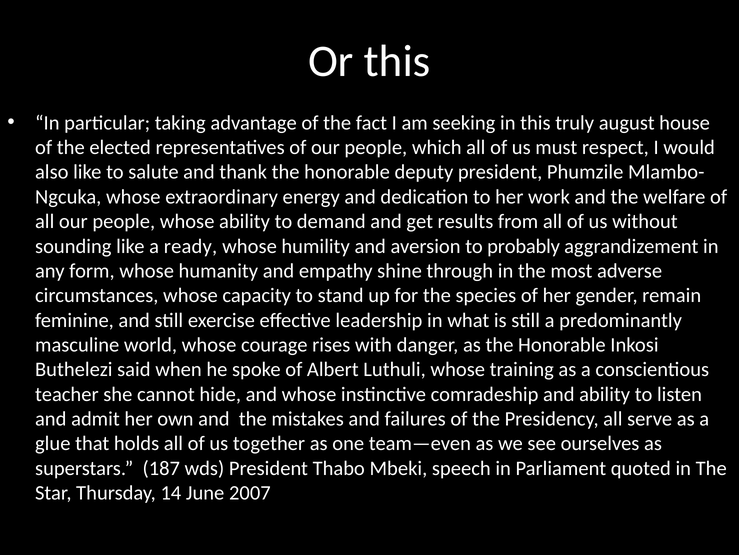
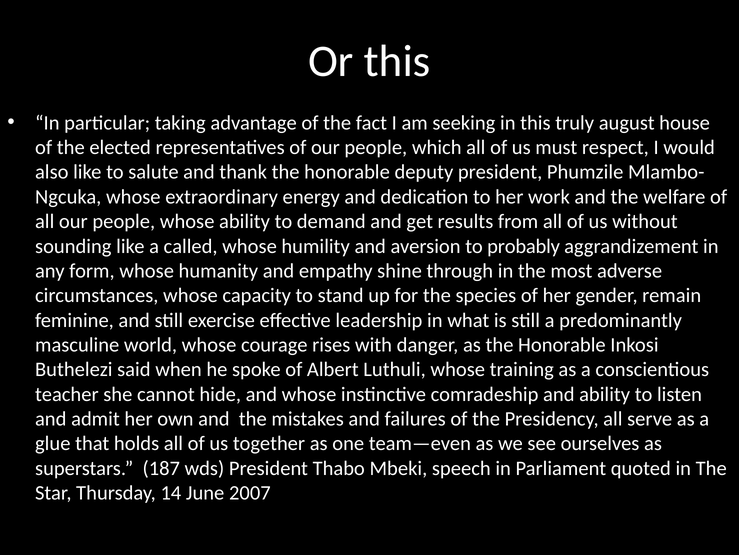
ready: ready -> called (191, 246)
